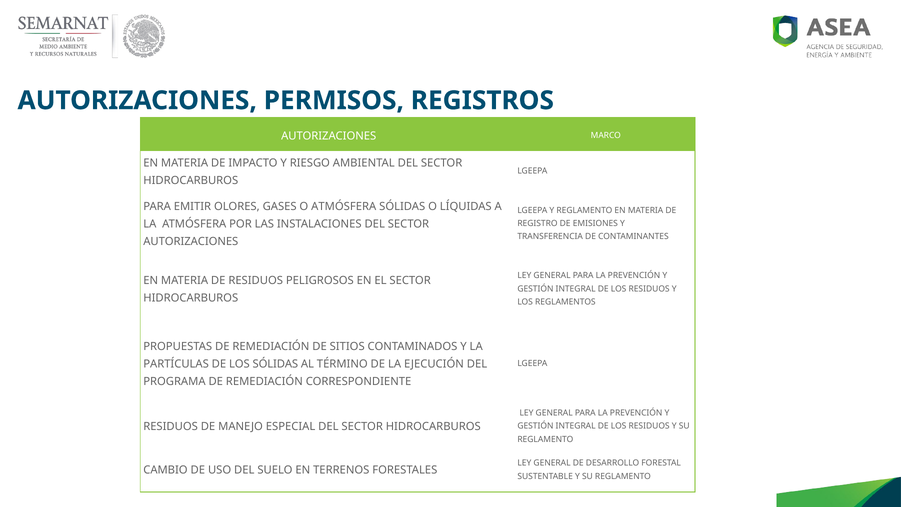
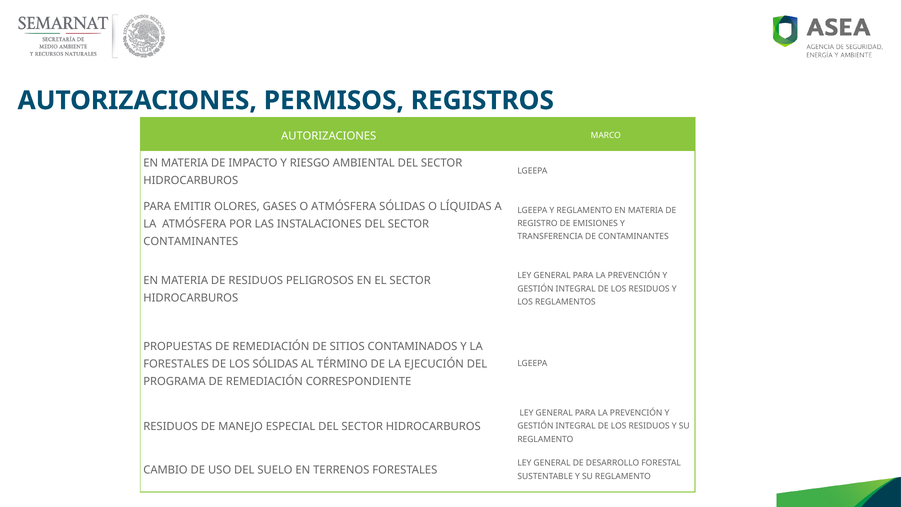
AUTORIZACIONES: AUTORIZACIONES -> CONTAMINANTES (191, 241)
PARTÍCULAS: PARTÍCULAS -> FORESTALES (176, 364)
